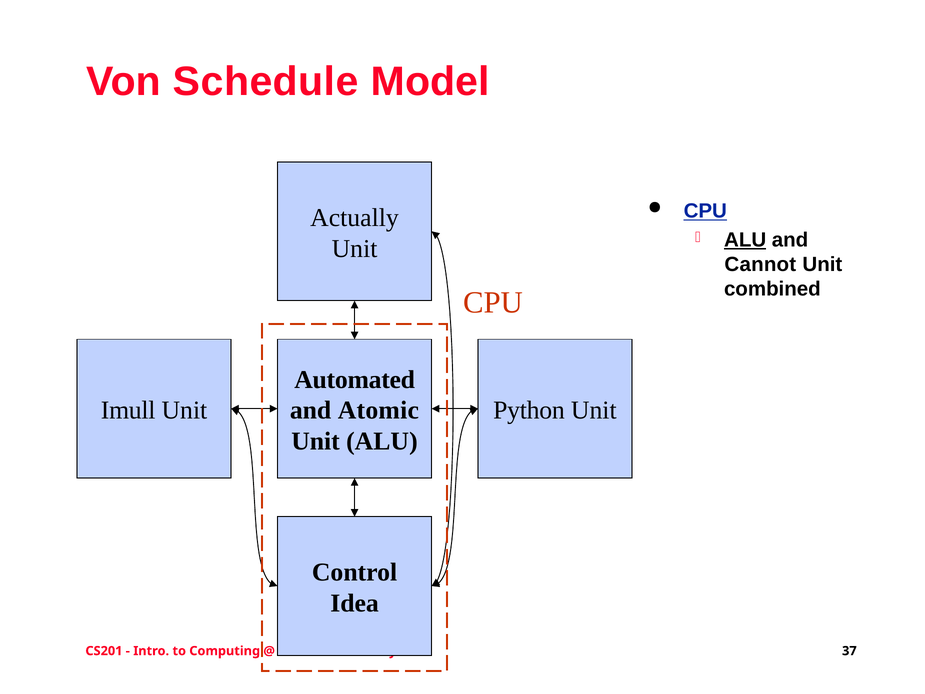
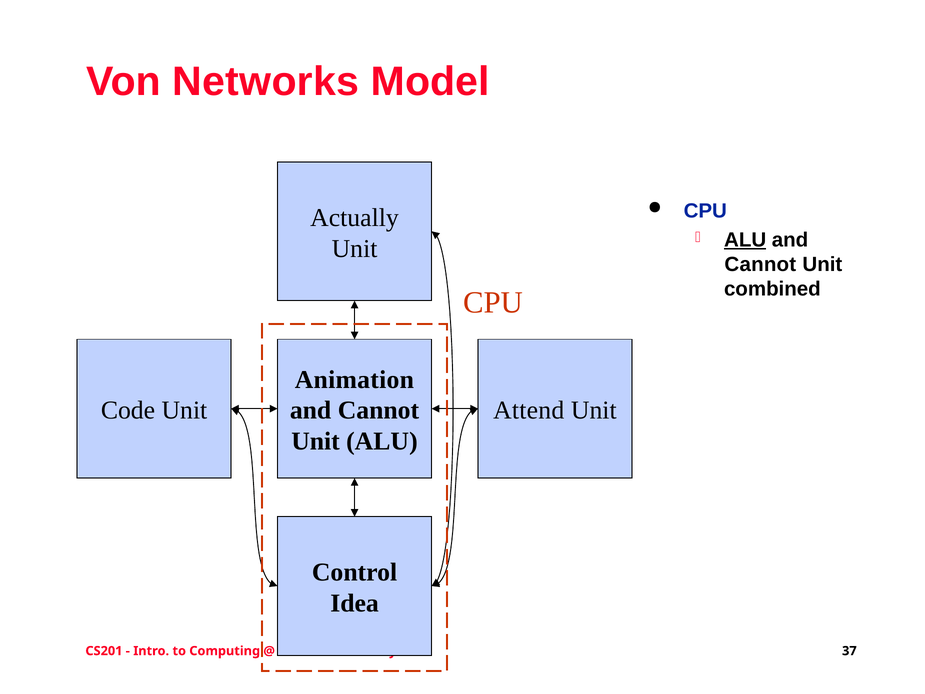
Schedule: Schedule -> Networks (266, 82)
CPU underline: present -> none (705, 211)
Automated: Automated -> Animation (354, 379)
Imull: Imull -> Code (128, 410)
Atomic: Atomic -> Cannot (378, 410)
Python: Python -> Attend (529, 410)
